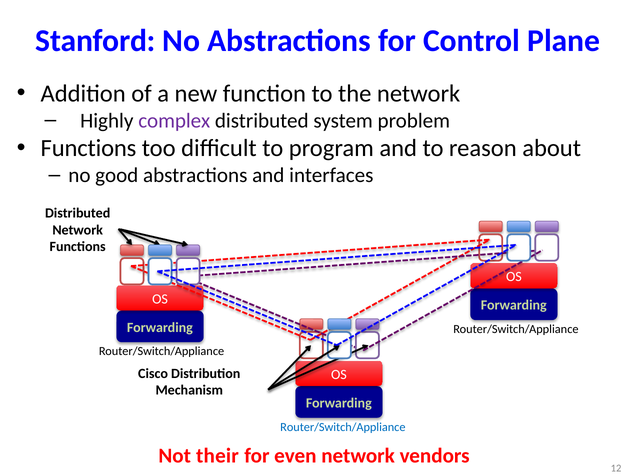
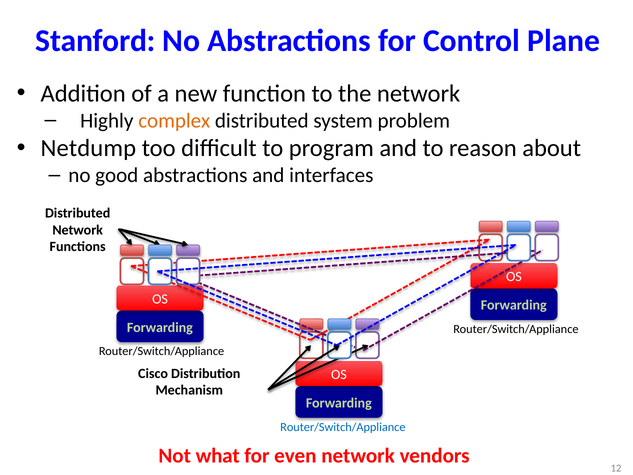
complex colour: purple -> orange (174, 121)
Functions: Functions -> Netdump (88, 148)
their: their -> what (218, 456)
